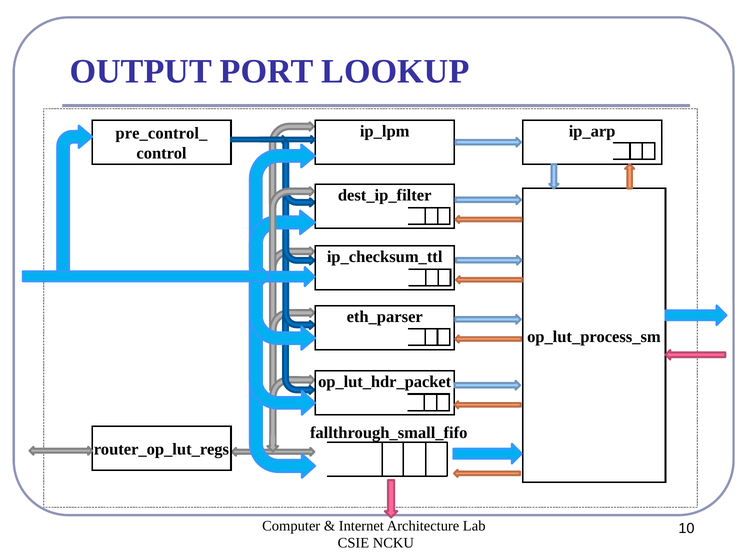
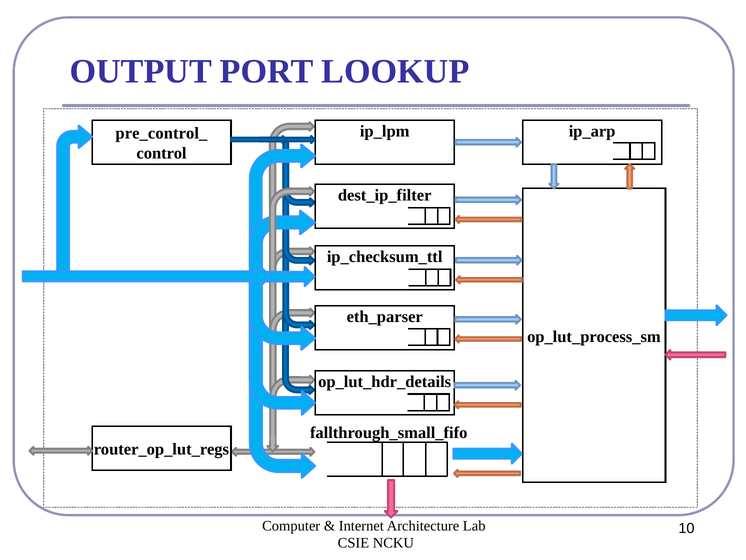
op_lut_hdr_packet: op_lut_hdr_packet -> op_lut_hdr_details (385, 381)
